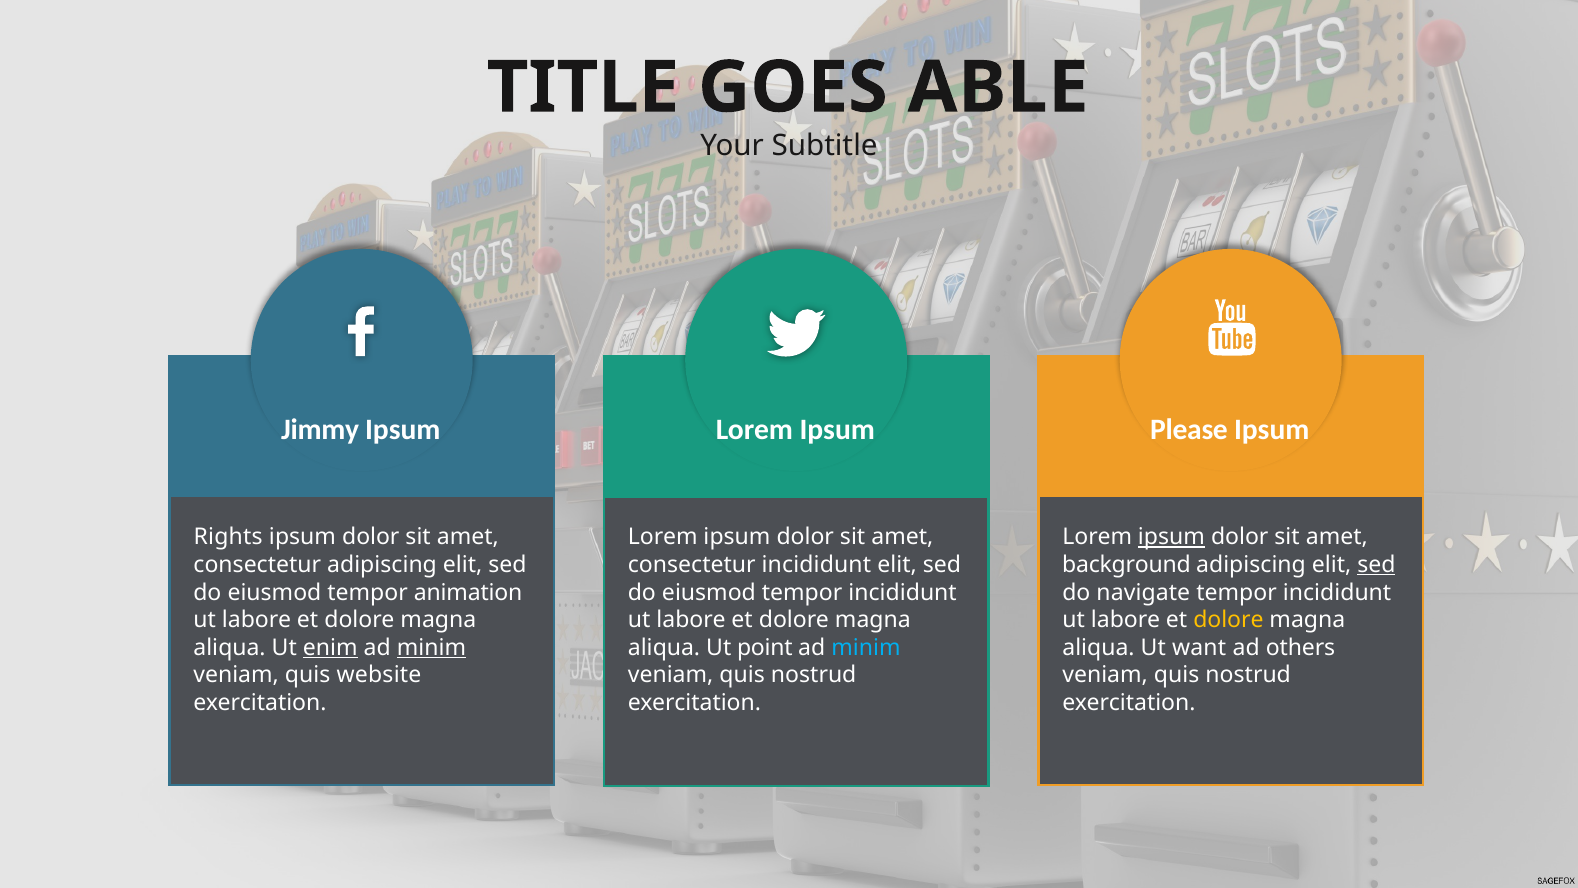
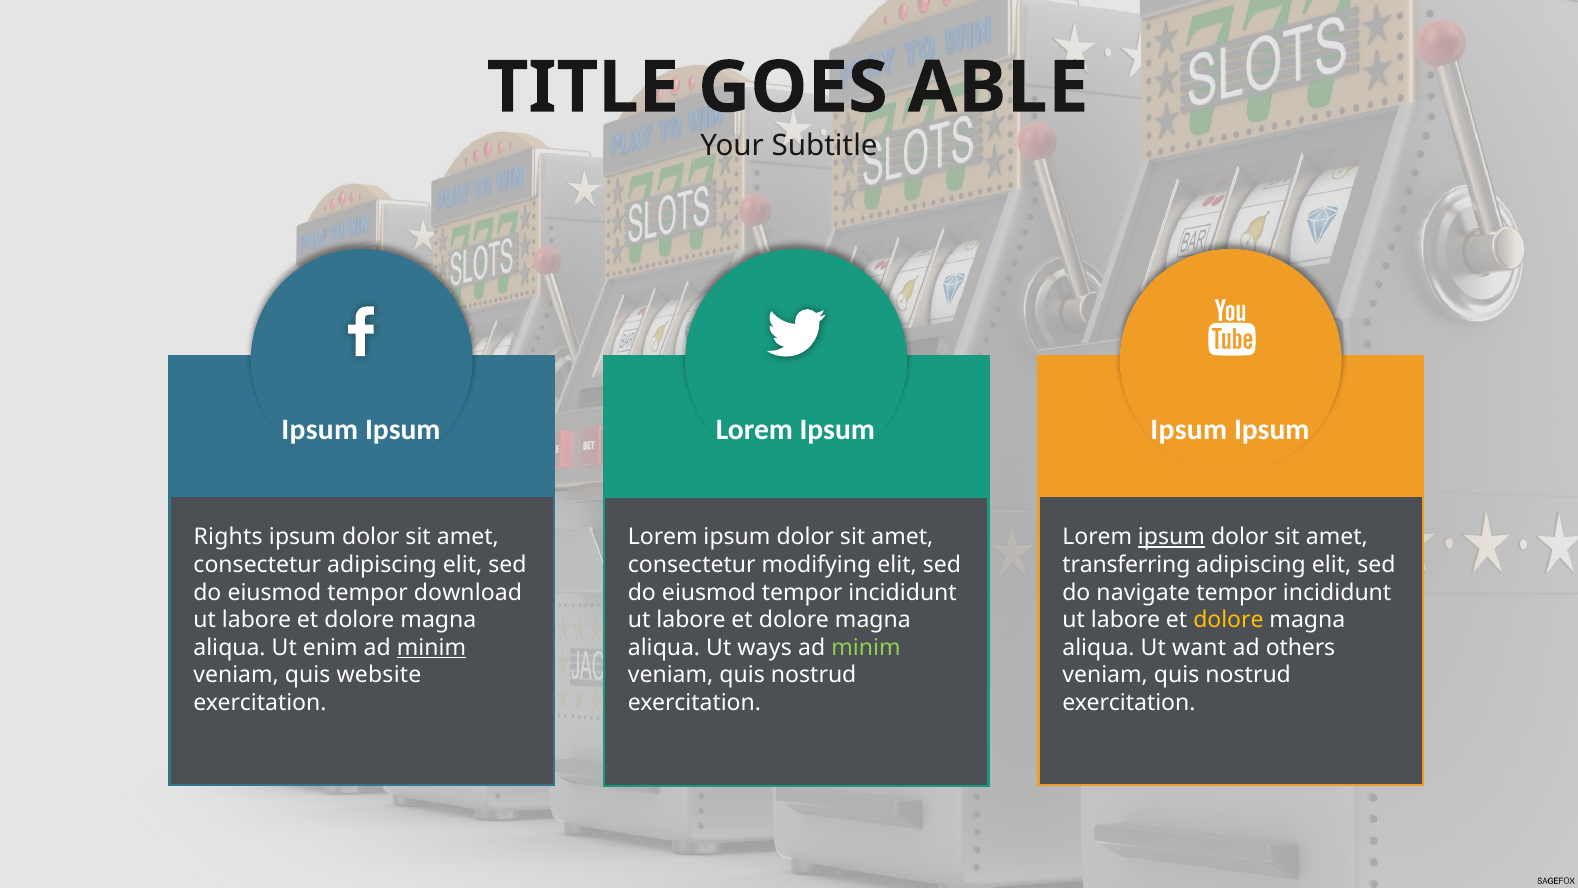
Jimmy: Jimmy -> Ipsum (320, 429)
Please: Please -> Ipsum (1189, 429)
consectetur incididunt: incididunt -> modifying (816, 565)
background: background -> transferring (1126, 565)
sed underline: present -> none (1376, 565)
animation: animation -> download (468, 592)
enim underline: present -> none (330, 647)
point: point -> ways (765, 647)
minim colour: light blue -> light green (866, 647)
